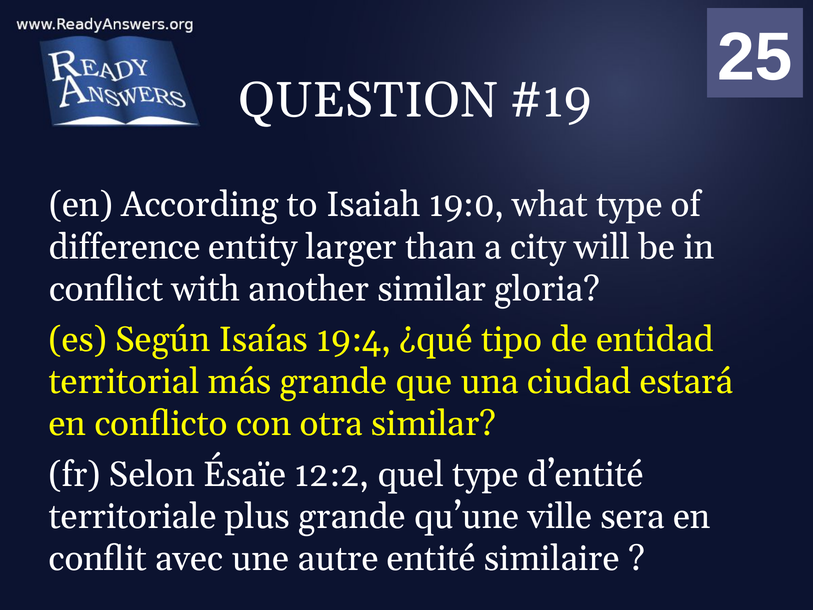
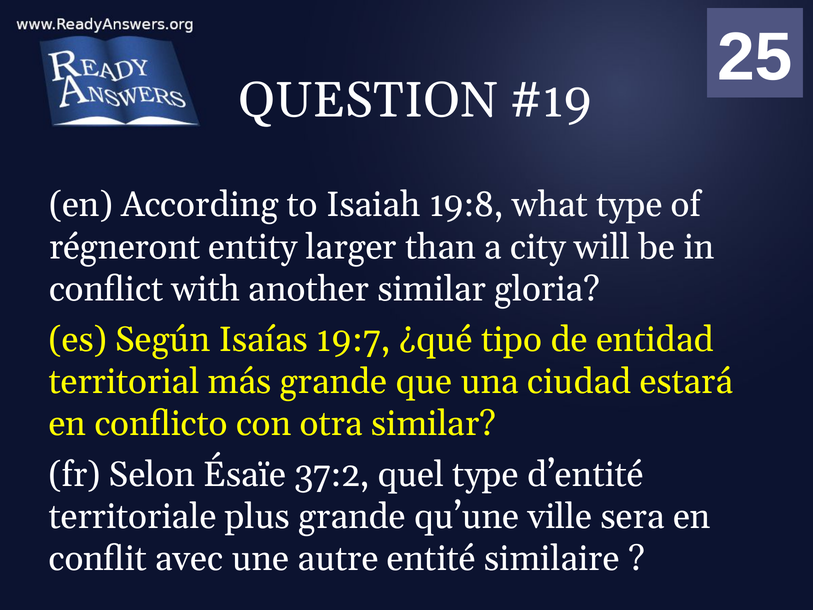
19:0: 19:0 -> 19:8 (466, 205)
difference: difference -> régneront (125, 247)
19:4: 19:4 -> 19:7 (353, 340)
12:2: 12:2 -> 37:2 (332, 475)
